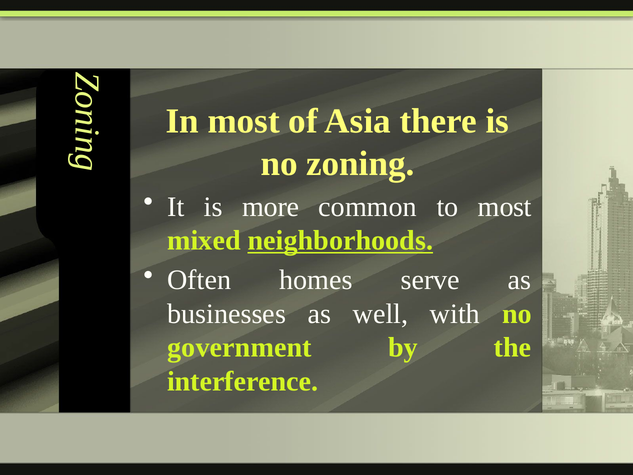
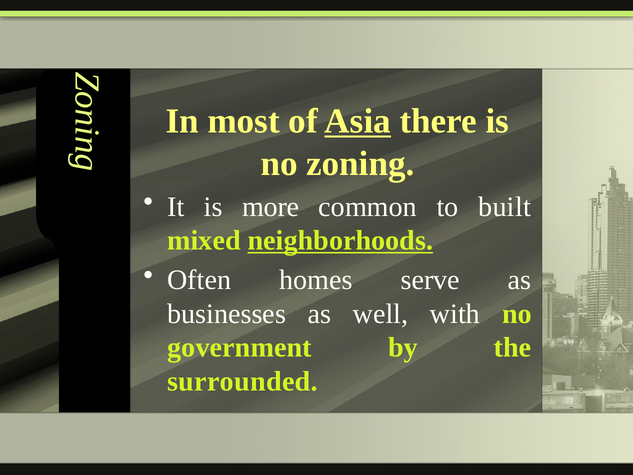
Asia underline: none -> present (358, 121)
to most: most -> built (505, 207)
interference: interference -> surrounded (242, 381)
